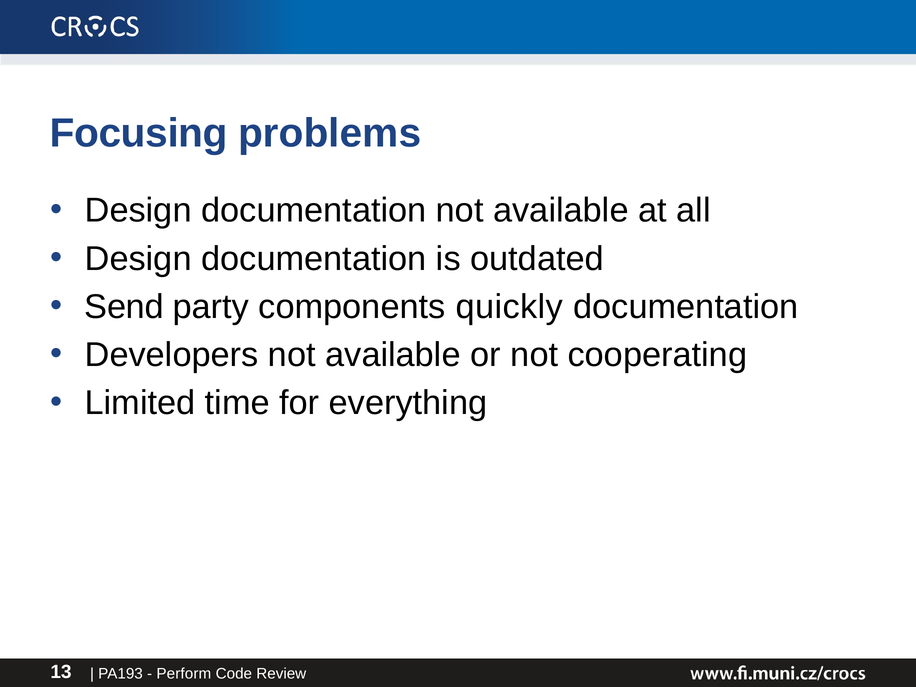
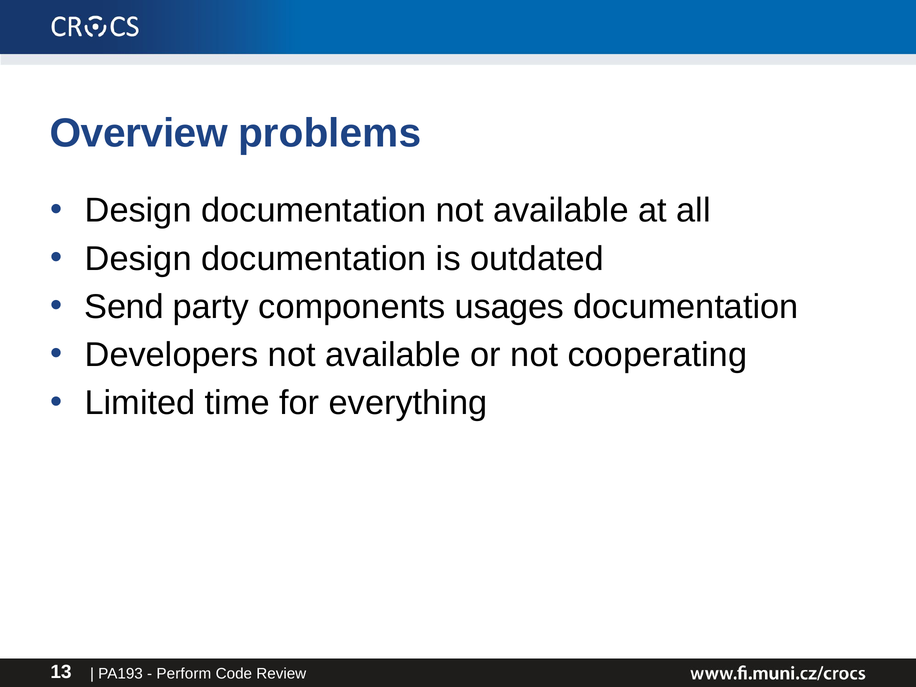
Focusing: Focusing -> Overview (139, 134)
quickly: quickly -> usages (510, 307)
